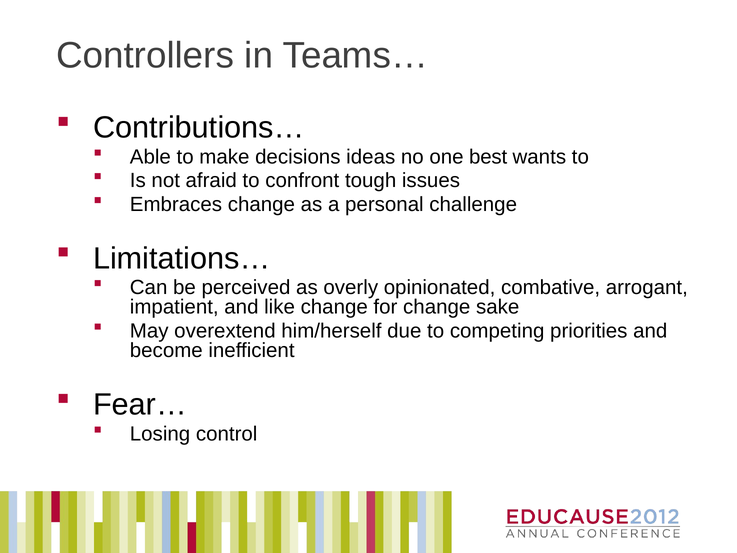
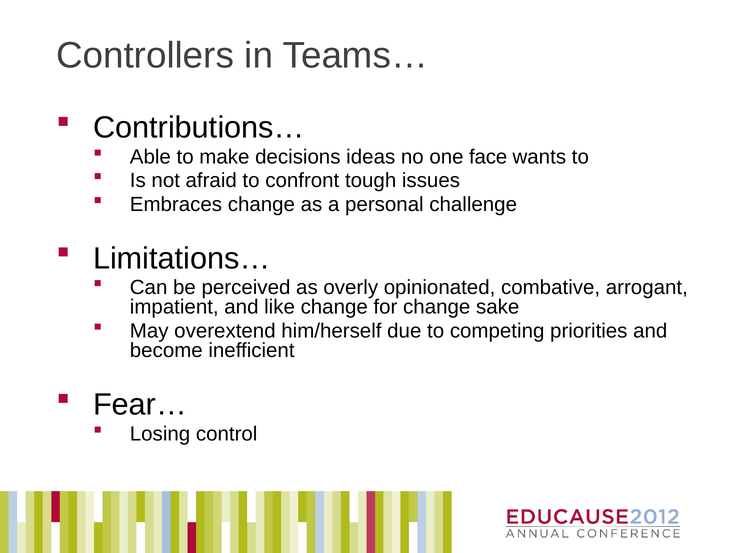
best: best -> face (488, 157)
